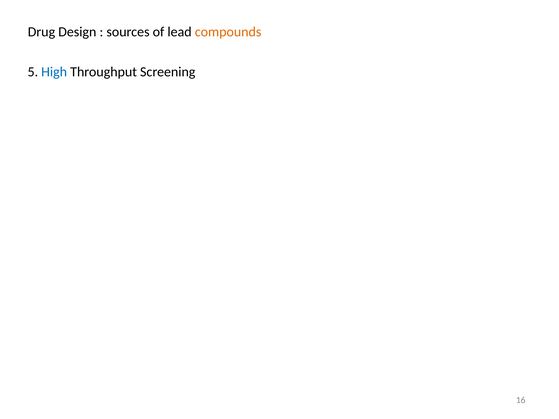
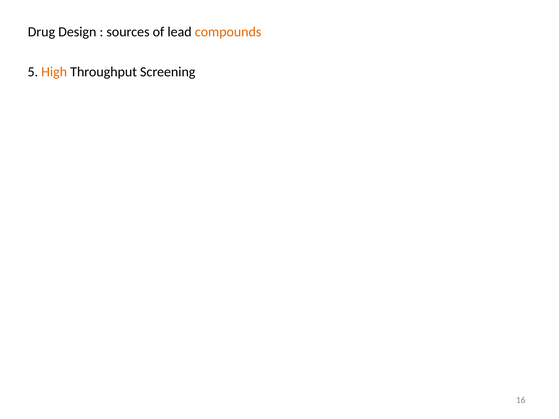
High colour: blue -> orange (54, 72)
